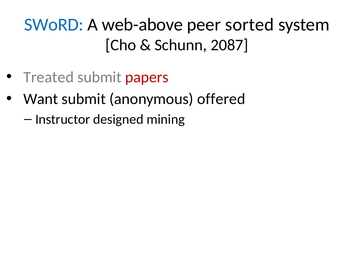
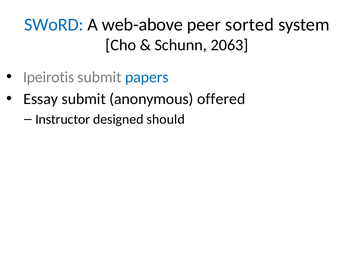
2087: 2087 -> 2063 (229, 45)
Treated: Treated -> Ipeirotis (49, 77)
papers colour: red -> blue (147, 77)
Want: Want -> Essay (41, 99)
mining: mining -> should (166, 120)
